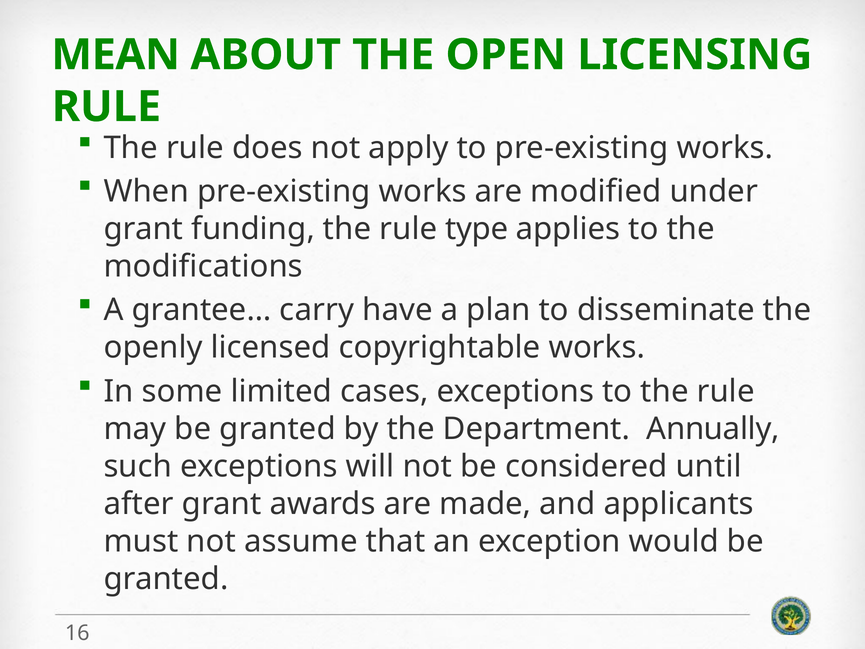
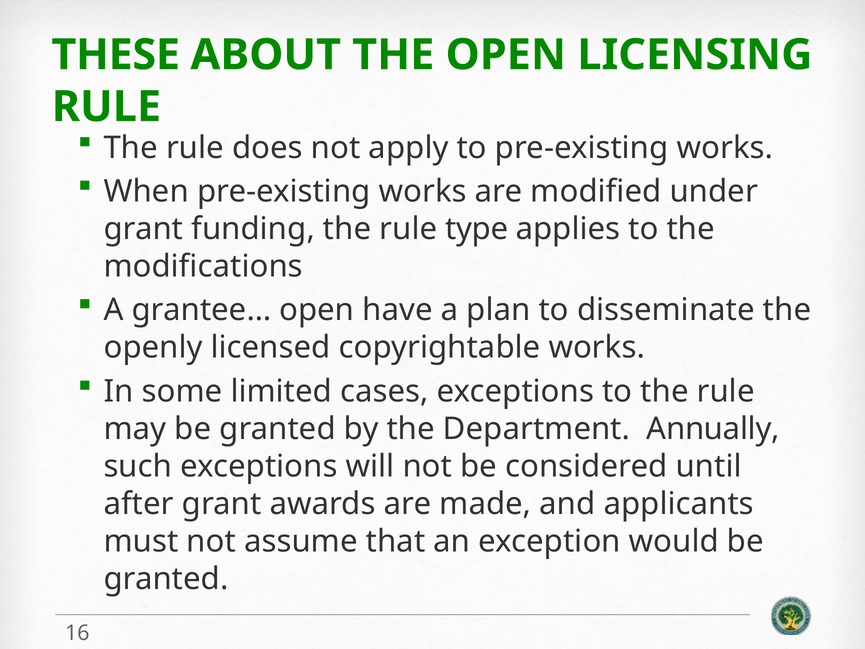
MEAN: MEAN -> THESE (116, 55)
grantee… carry: carry -> open (317, 310)
